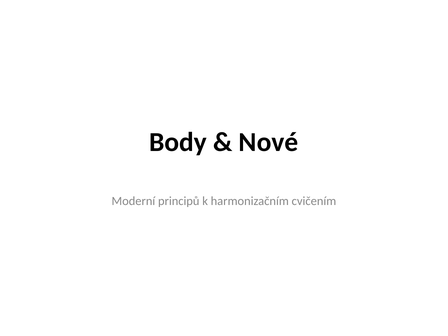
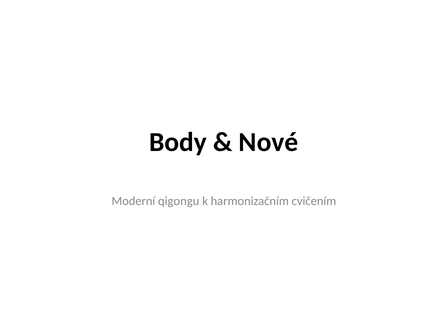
principů: principů -> qigongu (179, 201)
